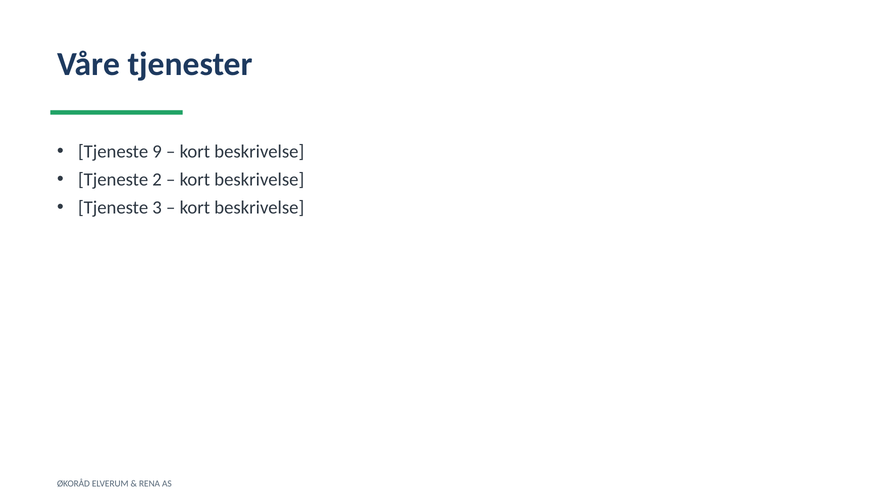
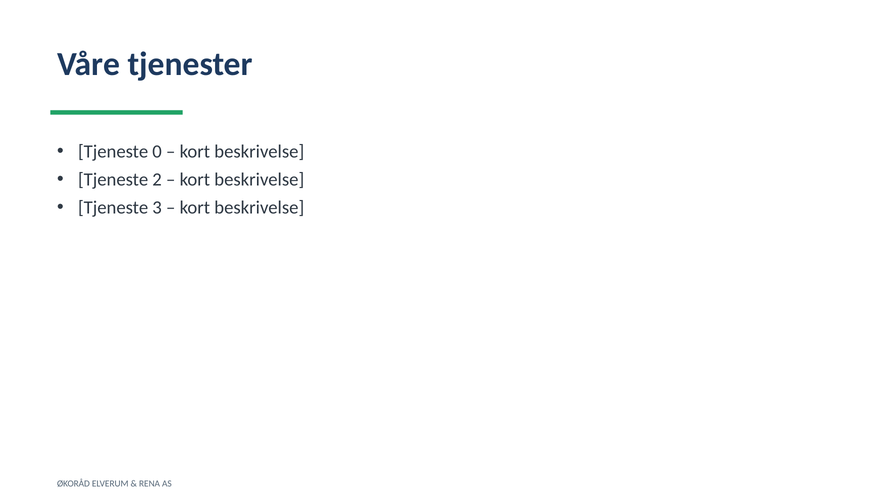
9: 9 -> 0 (157, 152)
